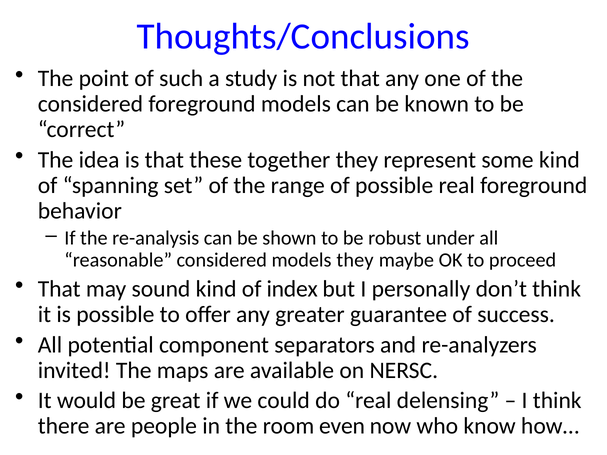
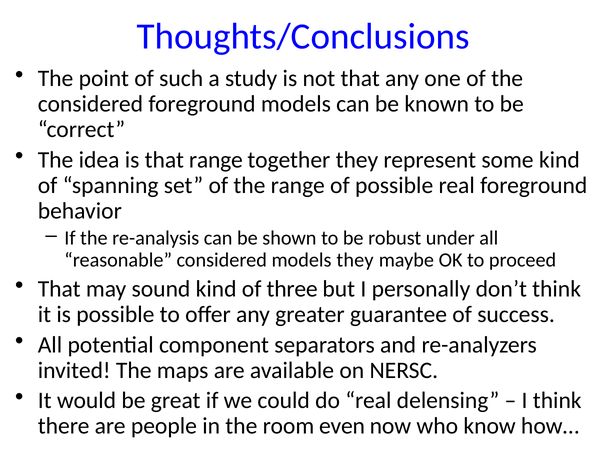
that these: these -> range (216, 160)
index: index -> three (292, 289)
